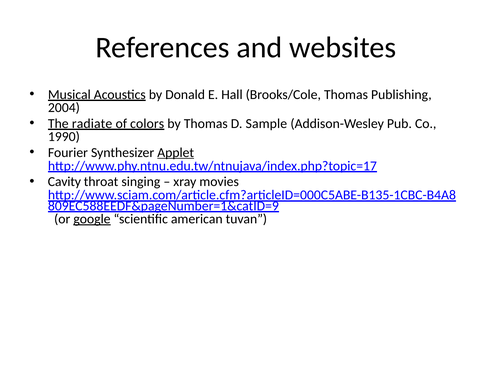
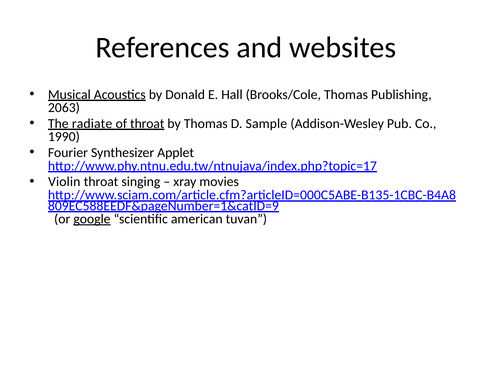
2004: 2004 -> 2063 (64, 108)
of colors: colors -> throat (147, 124)
Applet underline: present -> none (176, 153)
Cavity: Cavity -> Violin (64, 182)
